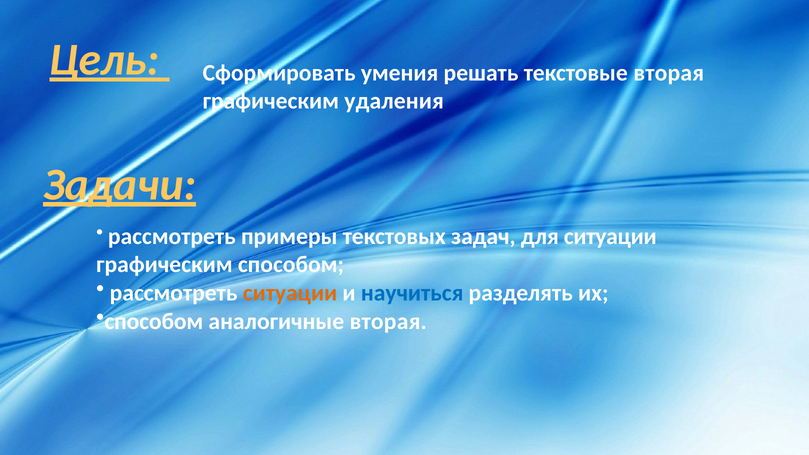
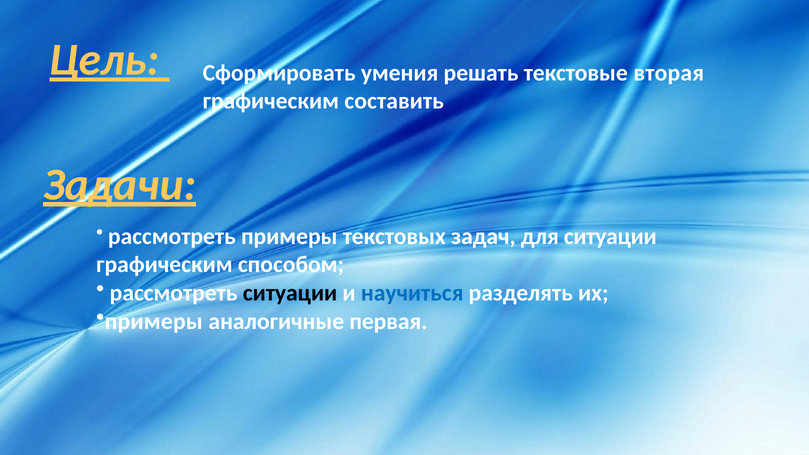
удаления: удаления -> составить (394, 101)
ситуации colour: orange -> black (290, 293)
способом: способом -> примеры (154, 321)
аналогичные вторая: вторая -> первая (388, 321)
